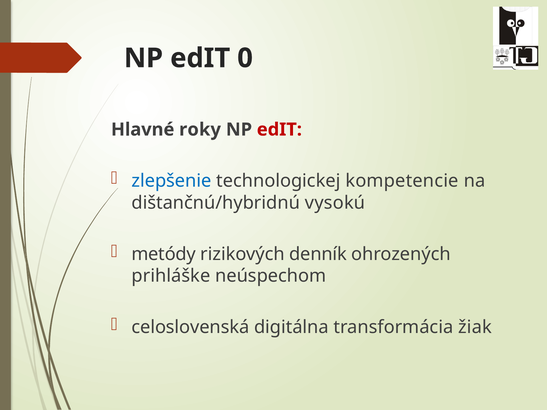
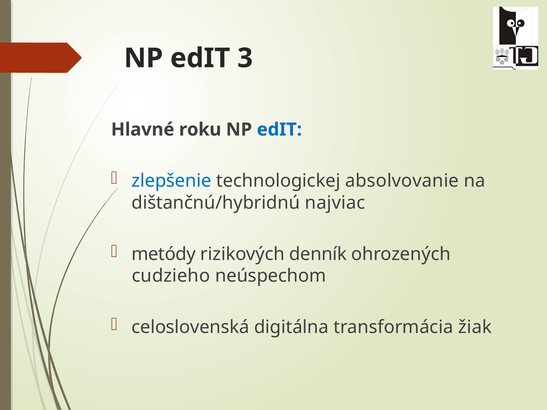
0: 0 -> 3 (245, 58)
roky: roky -> roku (200, 130)
edIT colour: red -> blue (279, 130)
kompetencie: kompetencie -> absolvovanie (402, 181)
vysokú: vysokú -> najviac (335, 203)
prihláške: prihláške -> cudzieho (171, 276)
